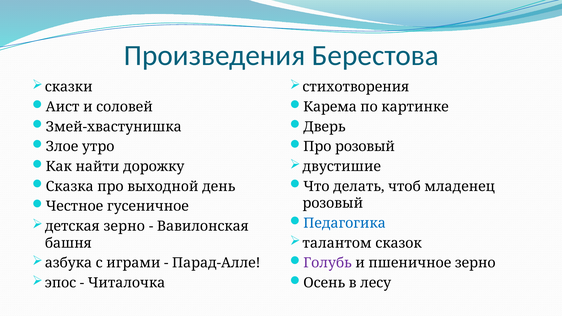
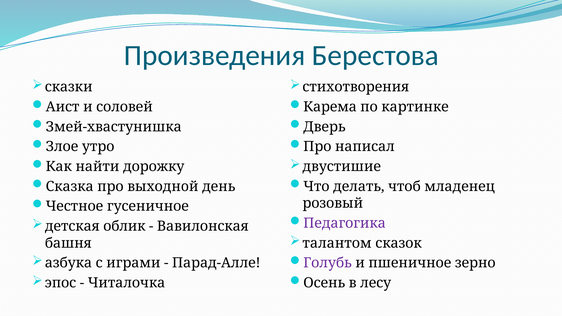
Про розовый: розовый -> написал (365, 147)
Педагогика colour: blue -> purple (345, 223)
детская зерно: зерно -> облик (124, 226)
